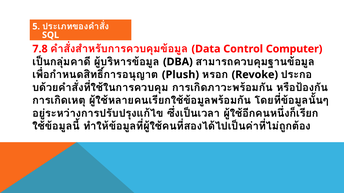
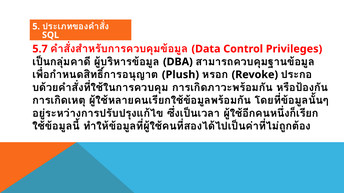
7.8: 7.8 -> 5.7 (40, 49)
Computer: Computer -> Privileges (294, 49)
